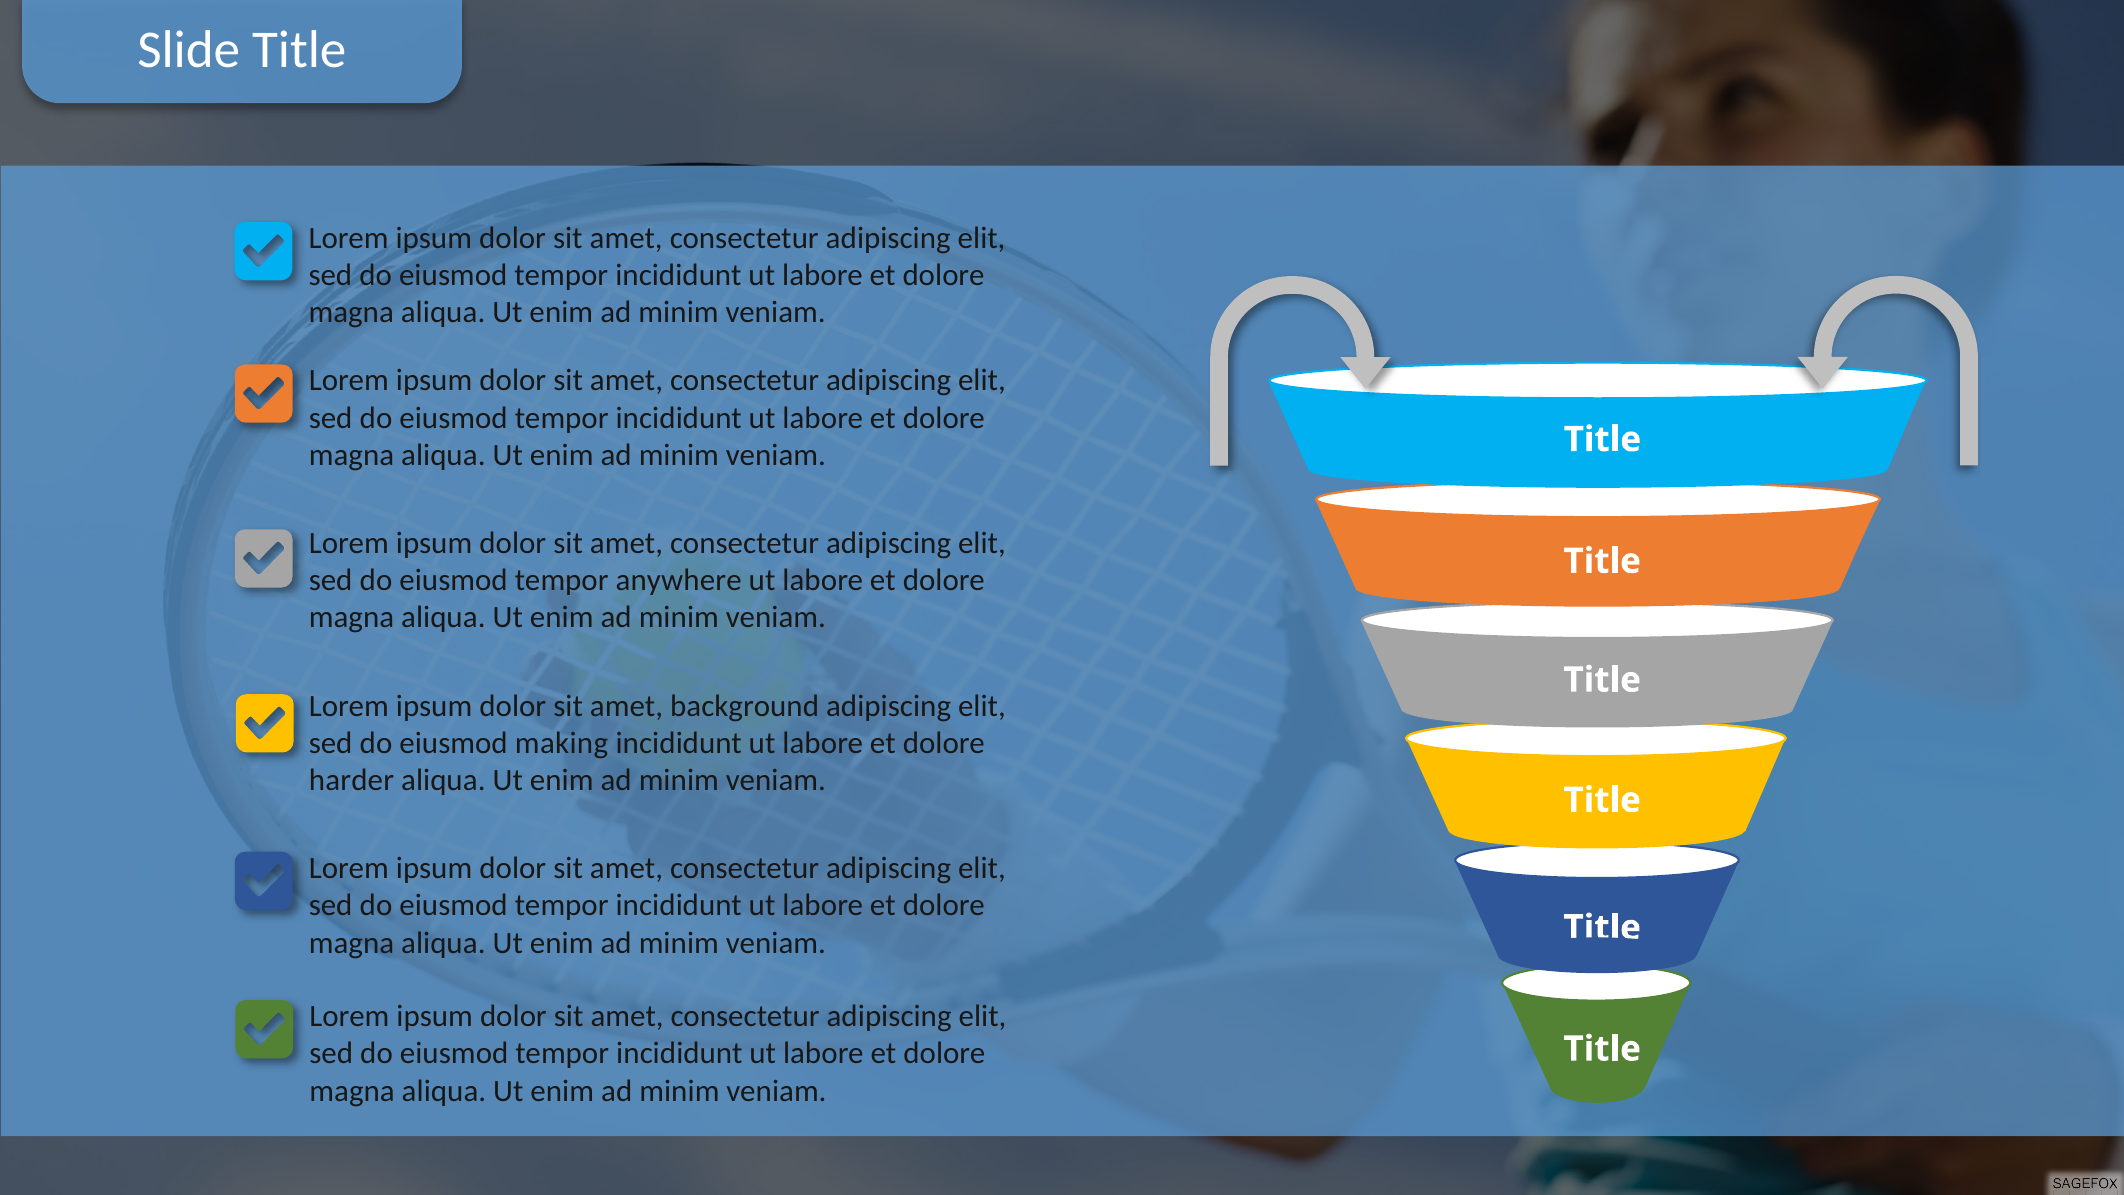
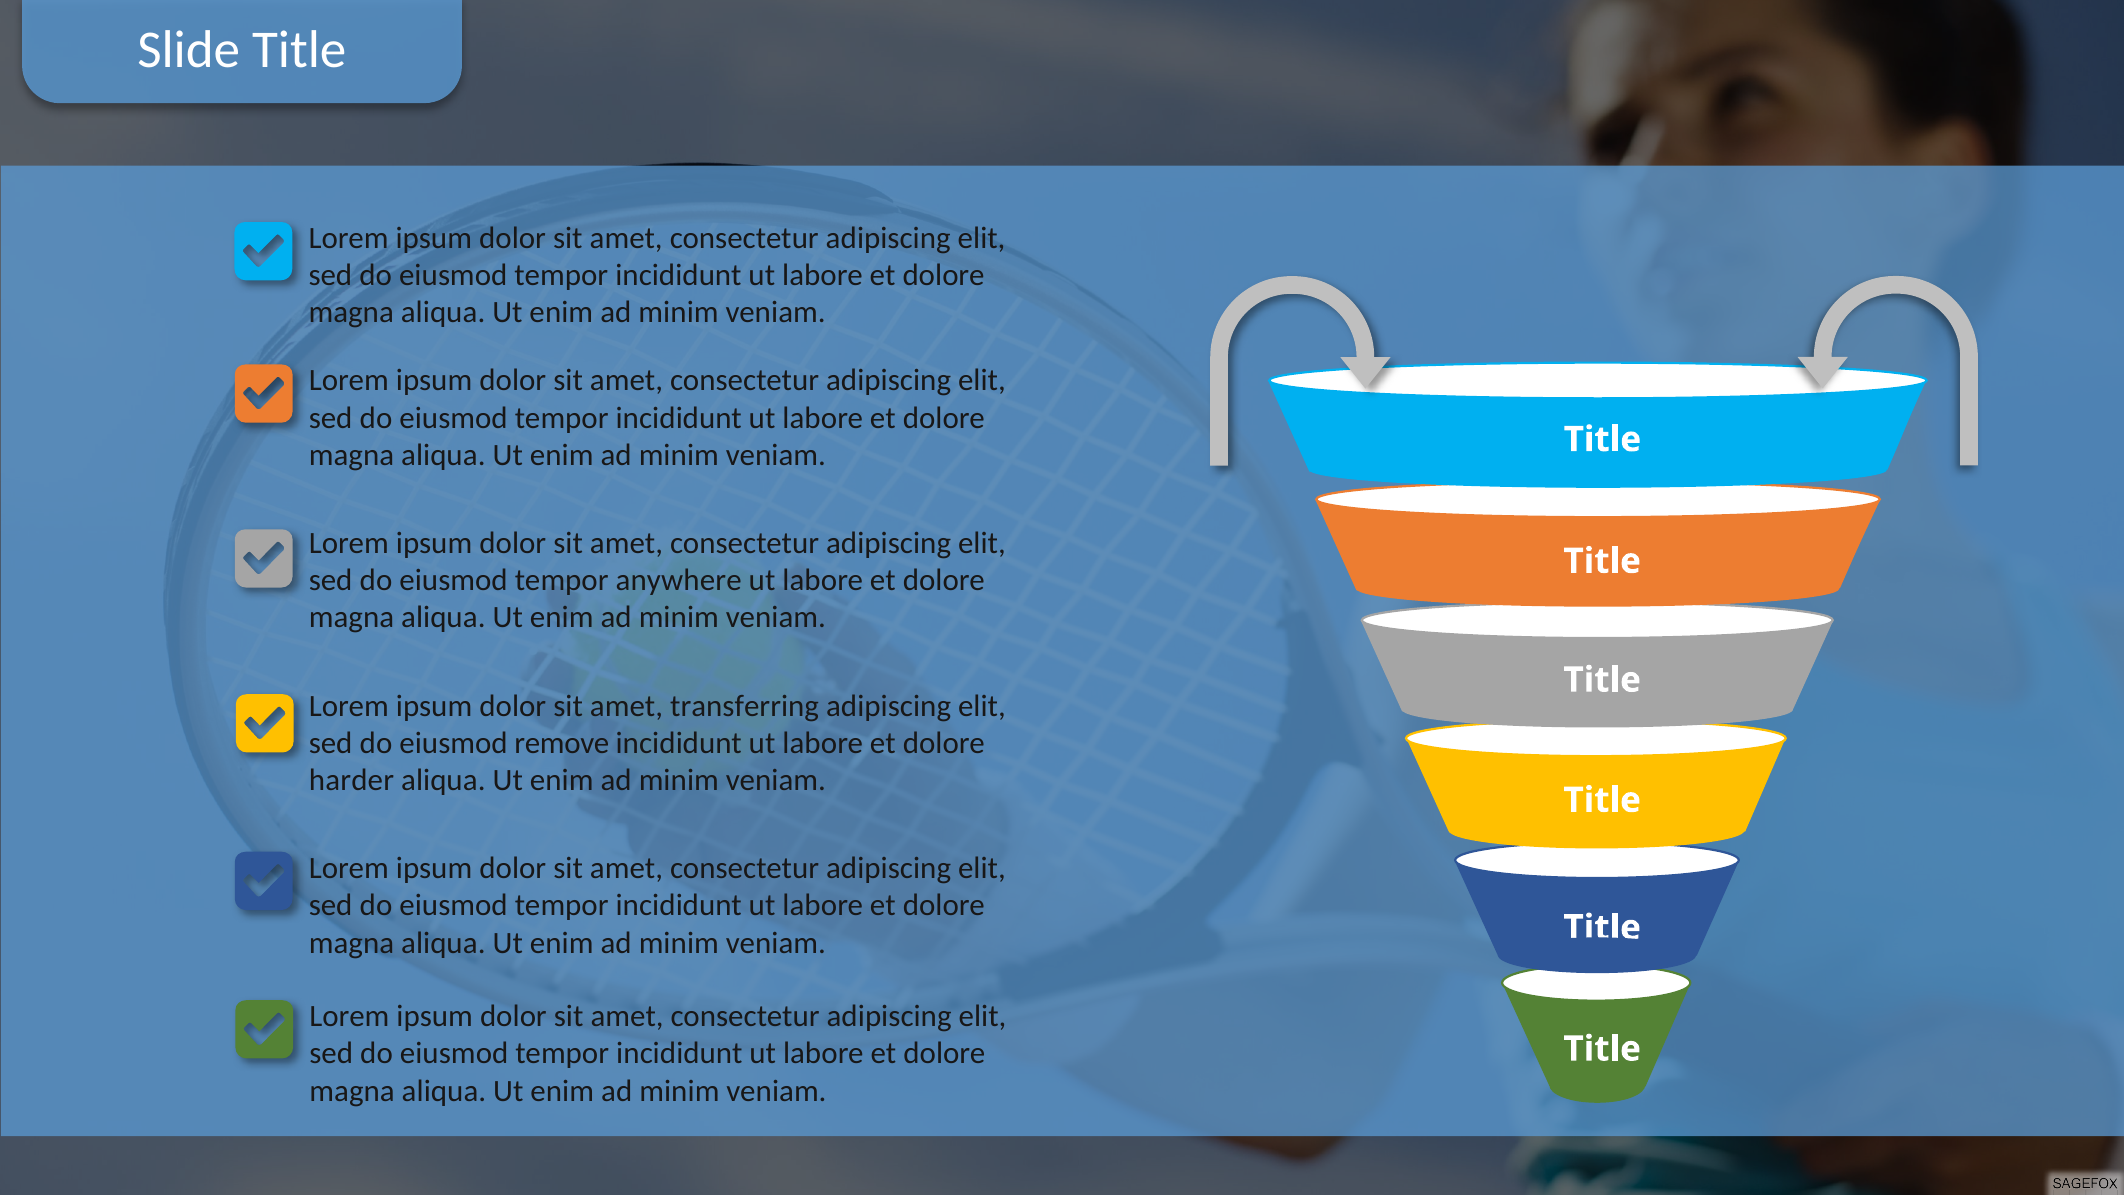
background: background -> transferring (745, 706)
making: making -> remove (562, 743)
